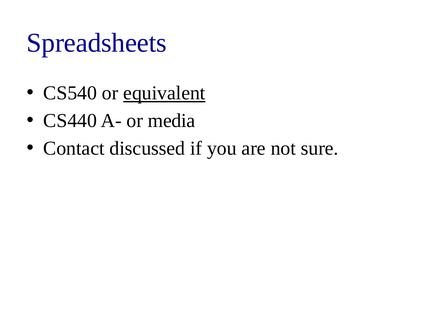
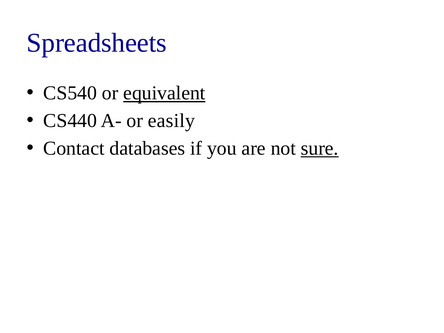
media: media -> easily (171, 121)
discussed: discussed -> databases (147, 148)
sure underline: none -> present (320, 148)
